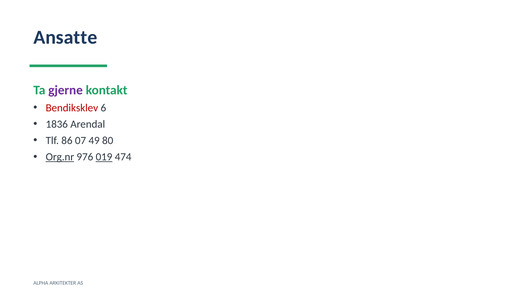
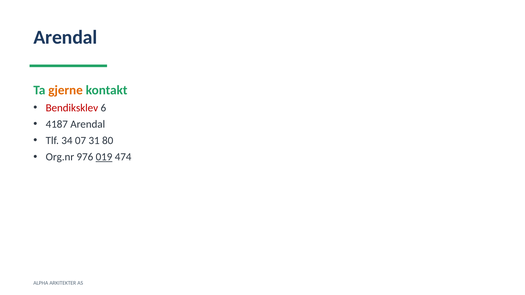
Ansatte: Ansatte -> Arendal (65, 37)
gjerne colour: purple -> orange (66, 90)
1836: 1836 -> 4187 (57, 124)
86: 86 -> 34 (67, 141)
49: 49 -> 31 (94, 141)
Org.nr underline: present -> none (60, 157)
